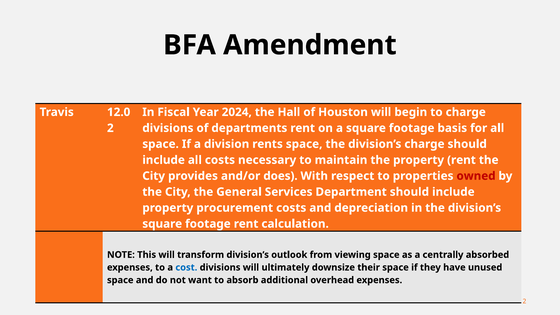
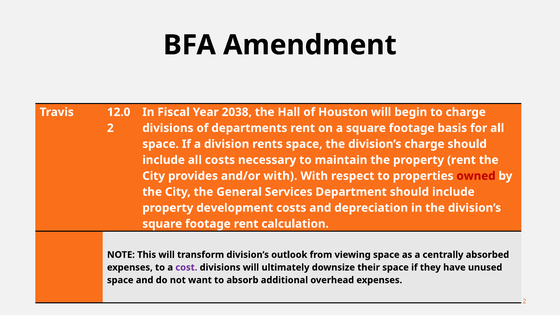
2024: 2024 -> 2038 (237, 112)
and/or does: does -> with (280, 176)
procurement: procurement -> development (235, 208)
cost colour: blue -> purple (186, 267)
